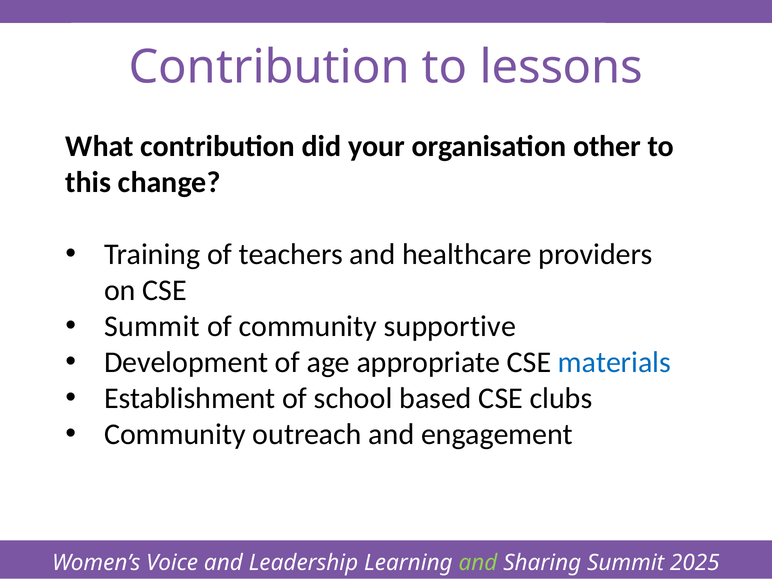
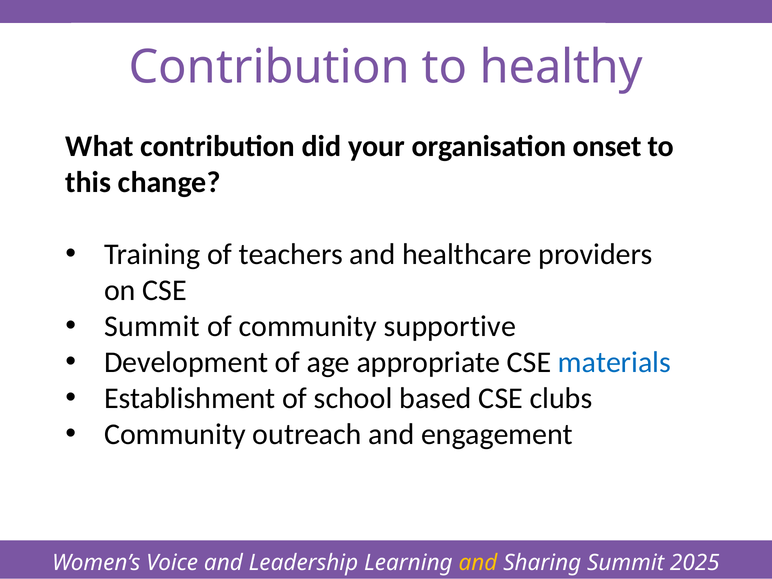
lessons: lessons -> healthy (561, 67)
other: other -> onset (607, 146)
and colour: light green -> yellow (478, 563)
